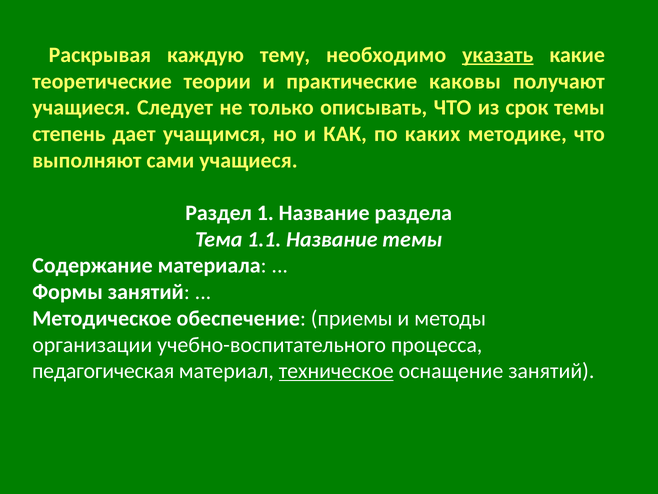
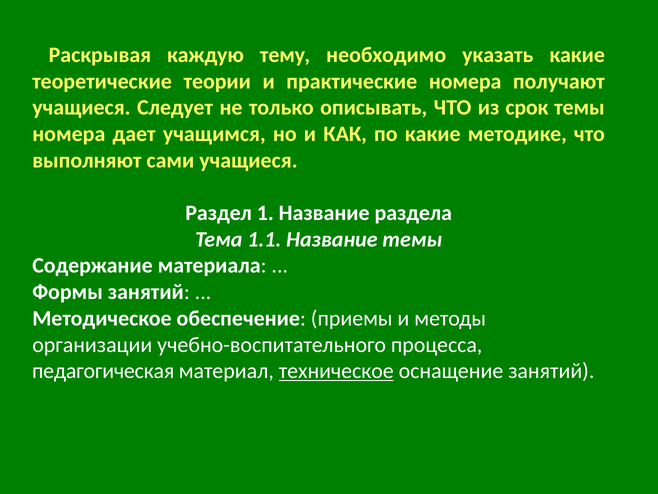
указать underline: present -> none (498, 55)
практические каковы: каковы -> номера (465, 81)
степень: степень -> номера (69, 134)
по каких: каких -> какие (433, 134)
